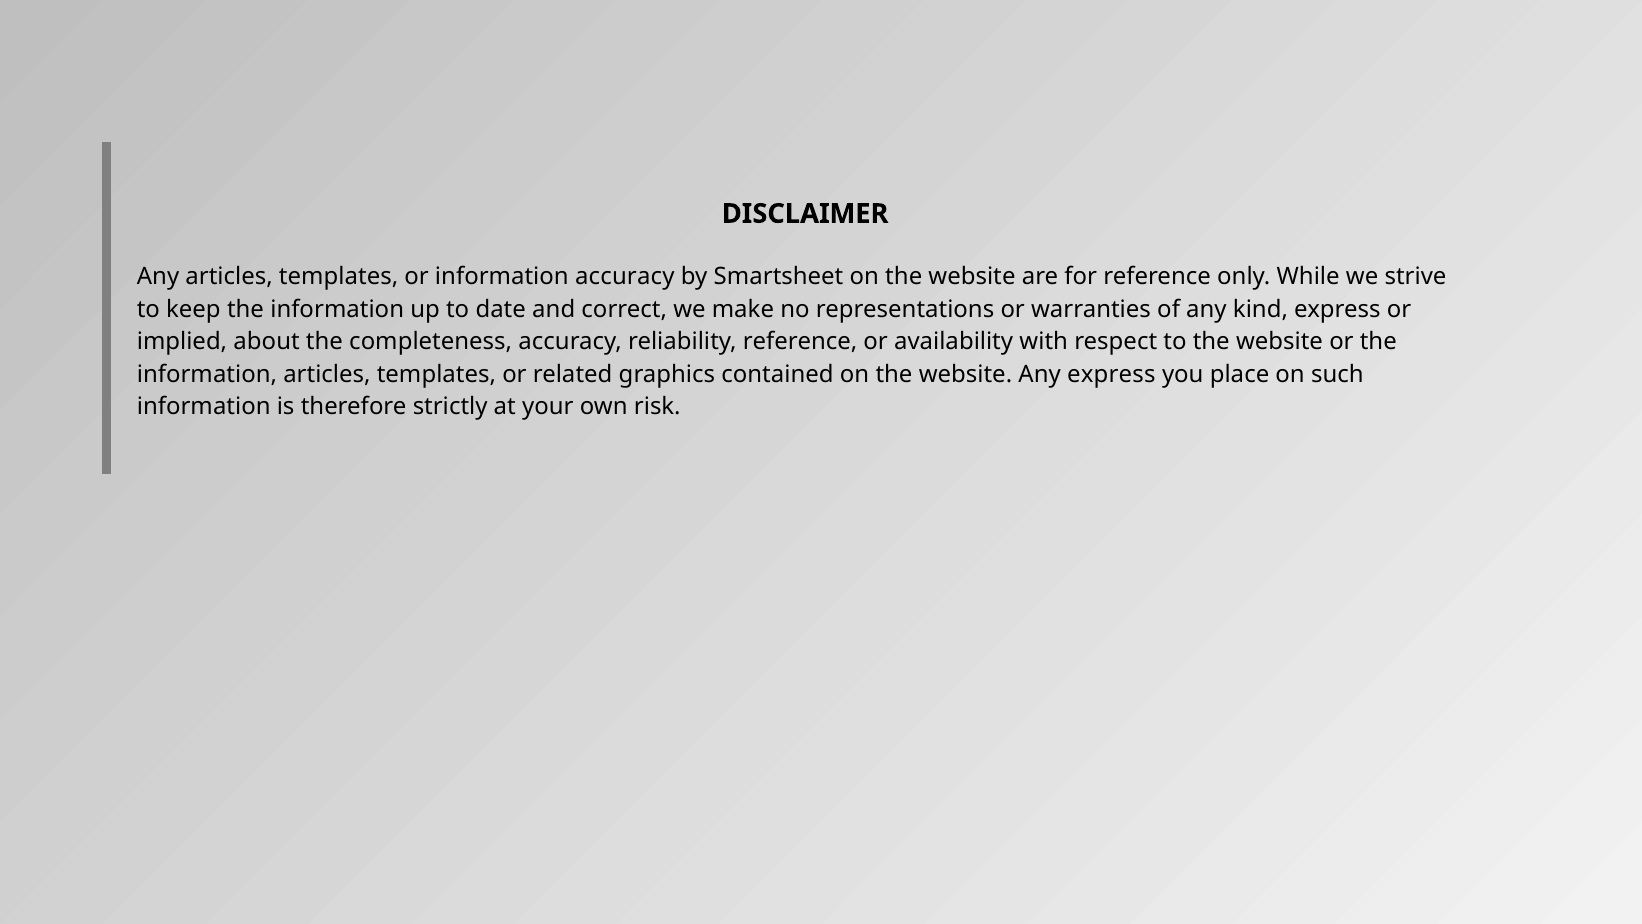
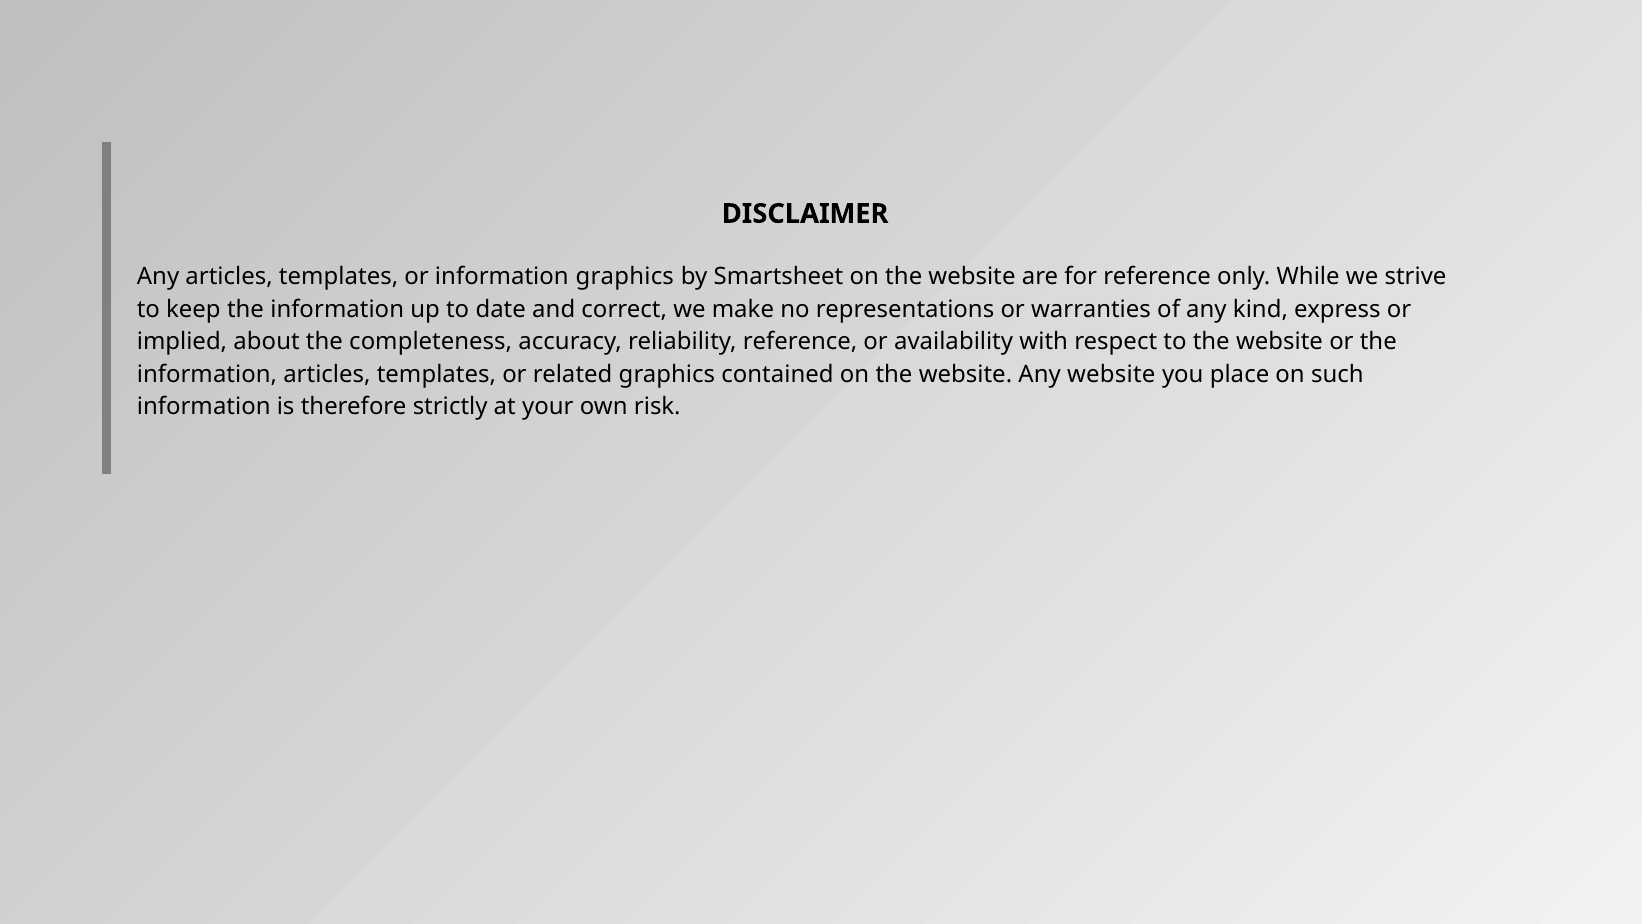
information accuracy: accuracy -> graphics (625, 276)
Any express: express -> website (1111, 374)
